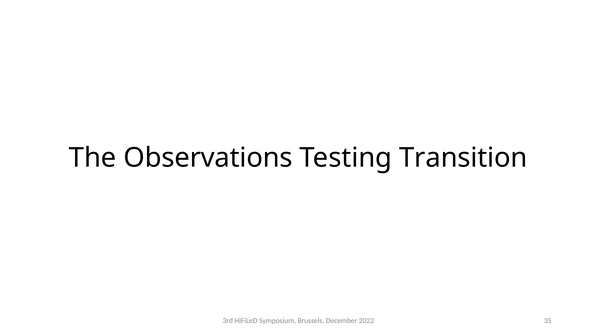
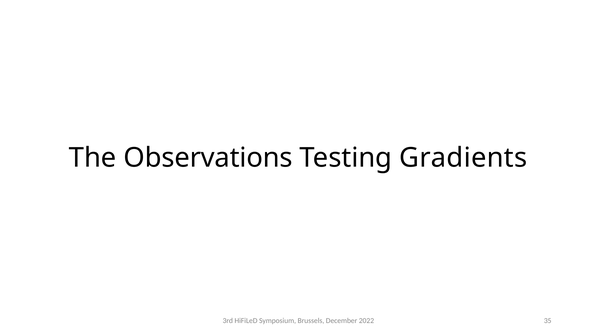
Transition: Transition -> Gradients (463, 158)
